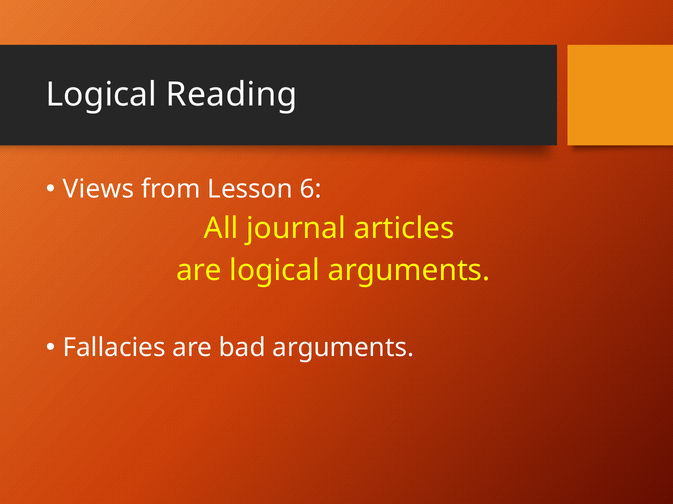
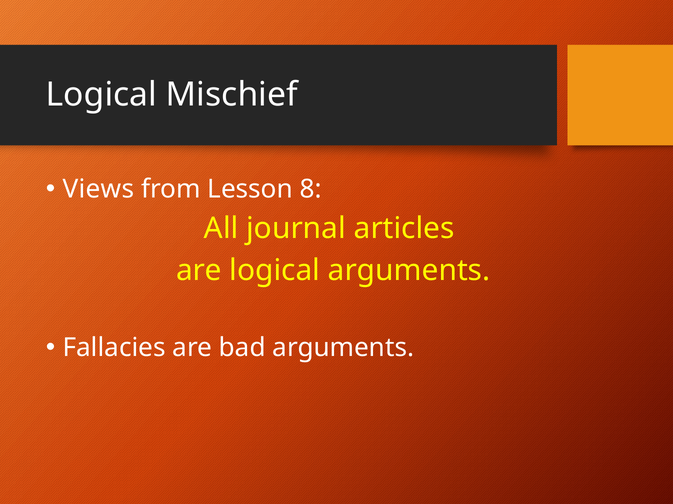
Reading: Reading -> Mischief (232, 95)
6: 6 -> 8 (311, 189)
